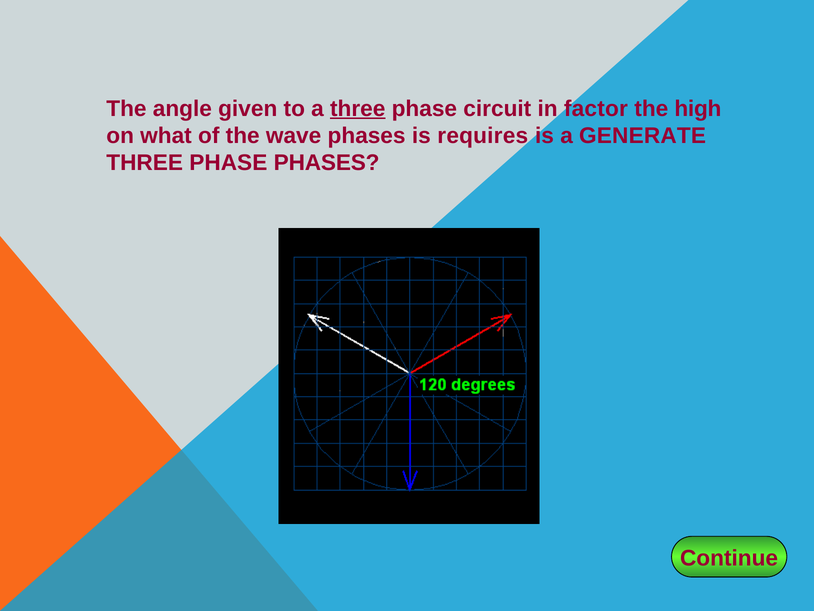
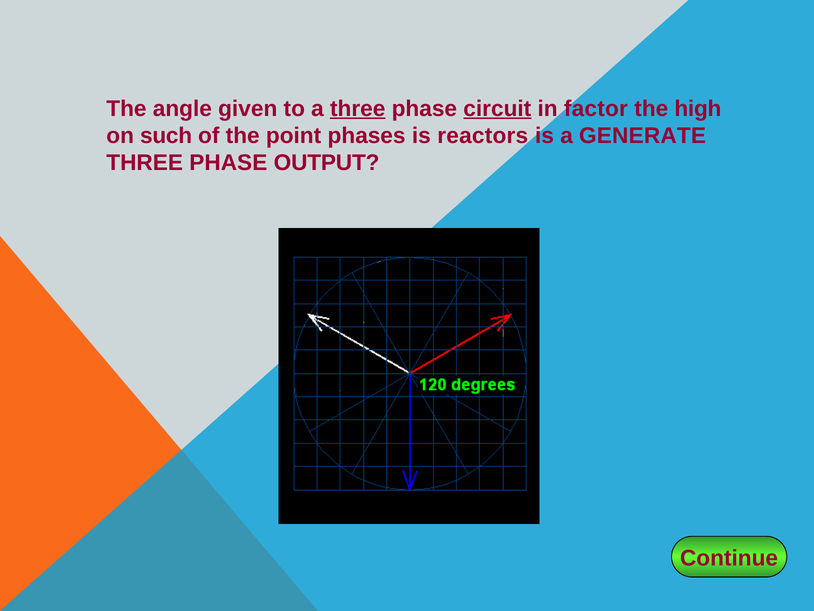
circuit underline: none -> present (497, 109)
what: what -> such (166, 136)
wave: wave -> point (294, 136)
requires: requires -> reactors (483, 136)
PHASE PHASES: PHASES -> OUTPUT (327, 163)
